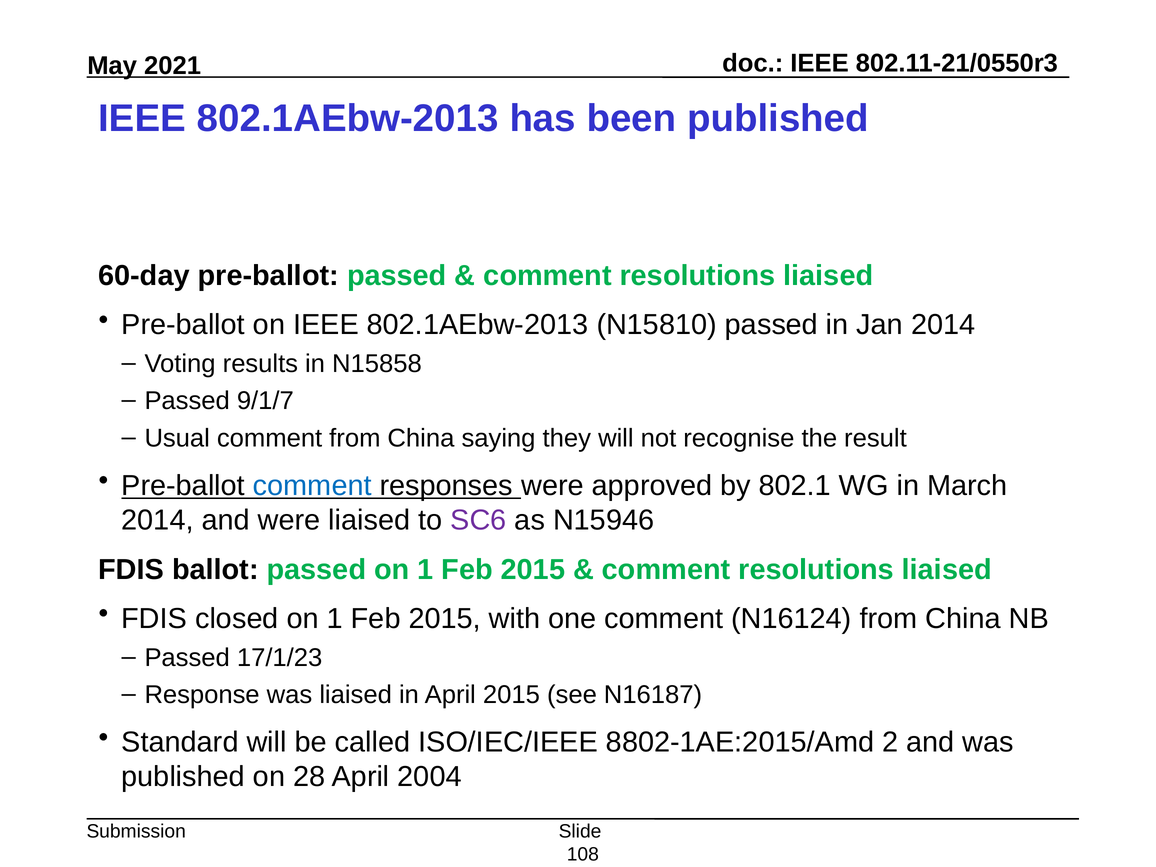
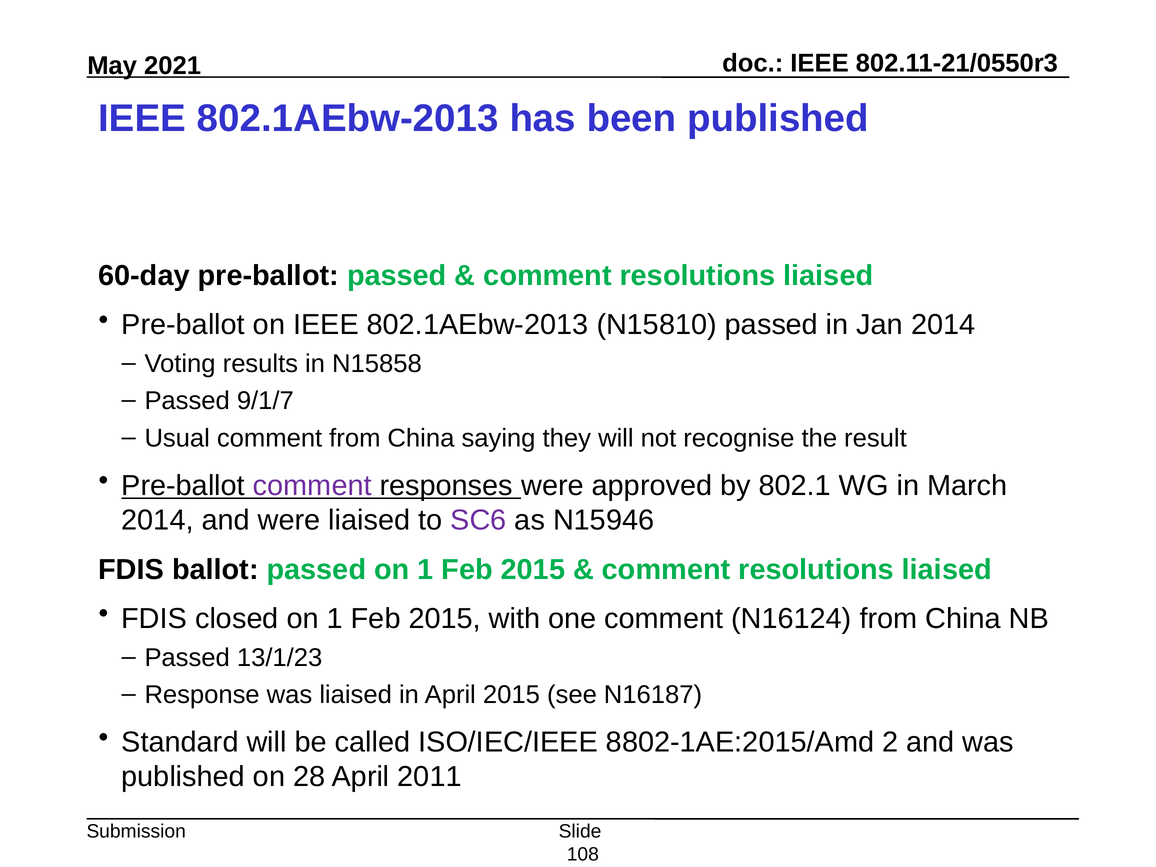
comment colour: blue -> purple (312, 486)
17/1/23: 17/1/23 -> 13/1/23 (280, 658)
2004: 2004 -> 2011 (430, 777)
